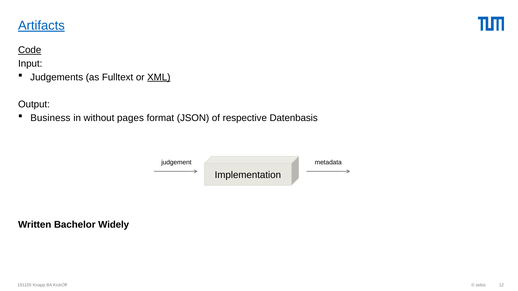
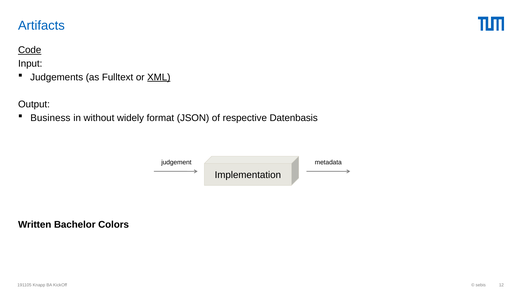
Artifacts underline: present -> none (41, 26)
pages: pages -> widely (131, 118)
Widely: Widely -> Colors (114, 225)
